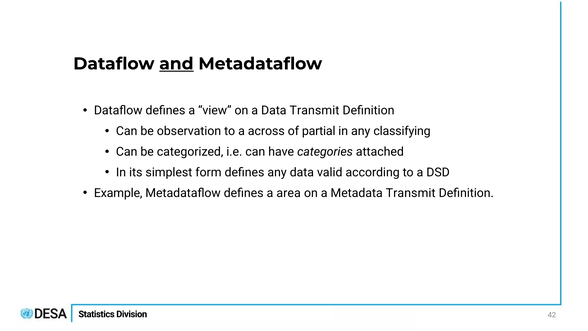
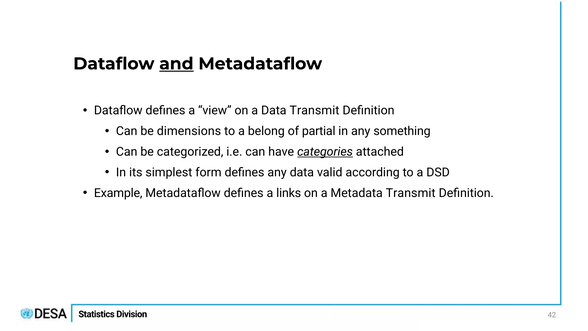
observation: observation -> dimensions (189, 131)
across: across -> belong (266, 131)
classifying: classifying -> something (402, 131)
categories underline: none -> present (325, 152)
area: area -> links (289, 193)
